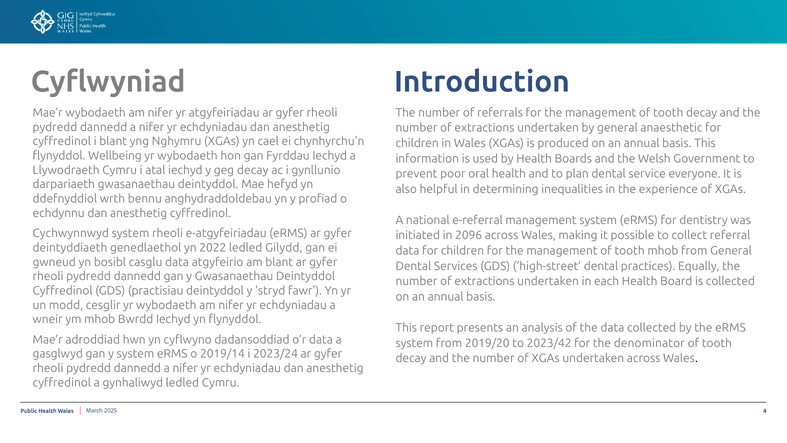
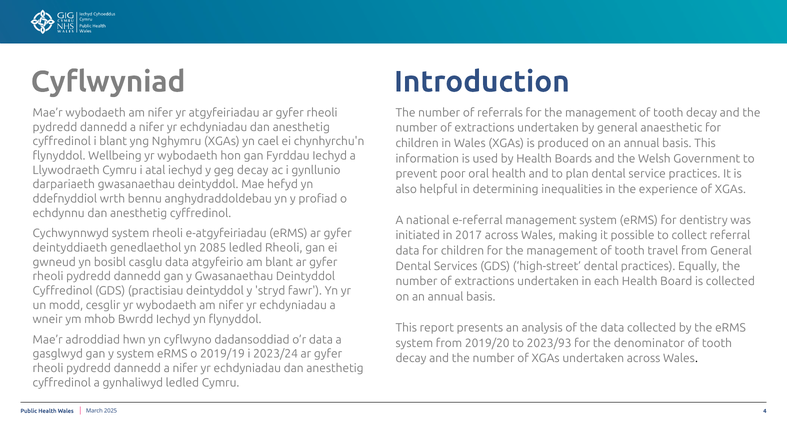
service everyone: everyone -> practices (694, 174)
2096: 2096 -> 2017 (469, 235)
2022: 2022 -> 2085 (213, 248)
ledled Gilydd: Gilydd -> Rheoli (284, 248)
tooth mhob: mhob -> travel (663, 251)
2023/42: 2023/42 -> 2023/93 (549, 343)
2019/14: 2019/14 -> 2019/19 (222, 354)
